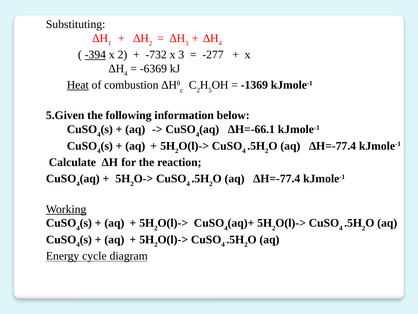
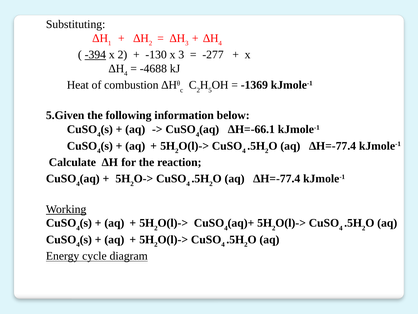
-732: -732 -> -130 (156, 55)
-6369: -6369 -> -4688 (153, 68)
Heat underline: present -> none (78, 85)
